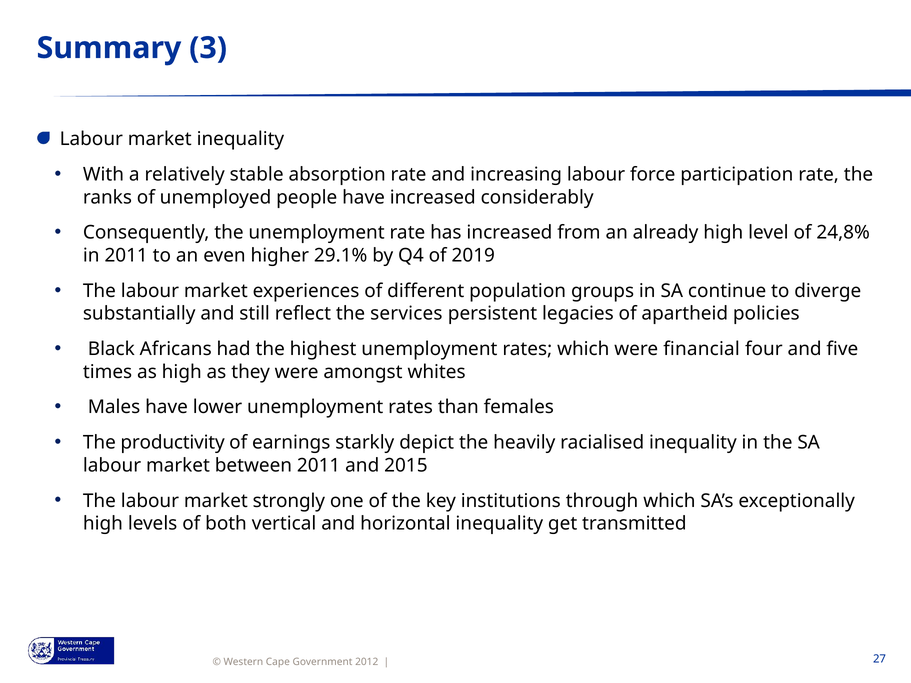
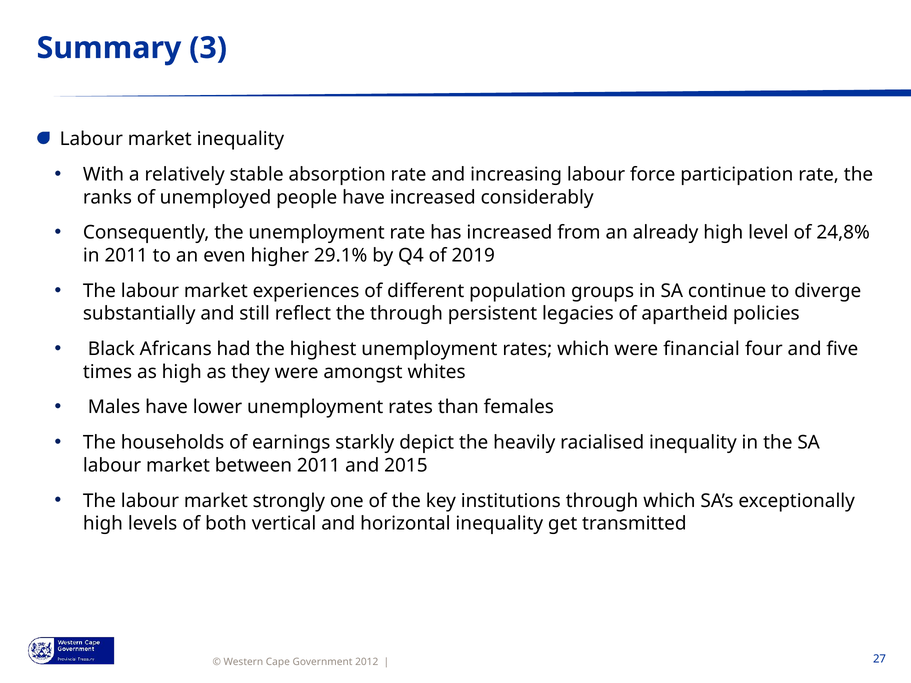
the services: services -> through (407, 314)
productivity: productivity -> households (173, 443)
